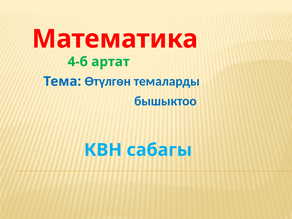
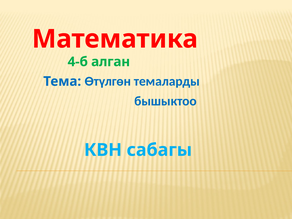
артат: артат -> алган (111, 62)
